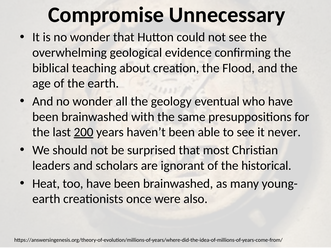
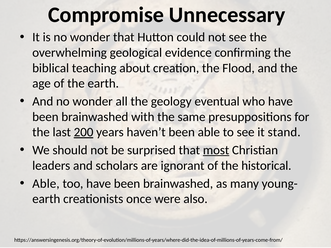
never: never -> stand (284, 132)
most underline: none -> present (216, 150)
Heat: Heat -> Able (46, 184)
